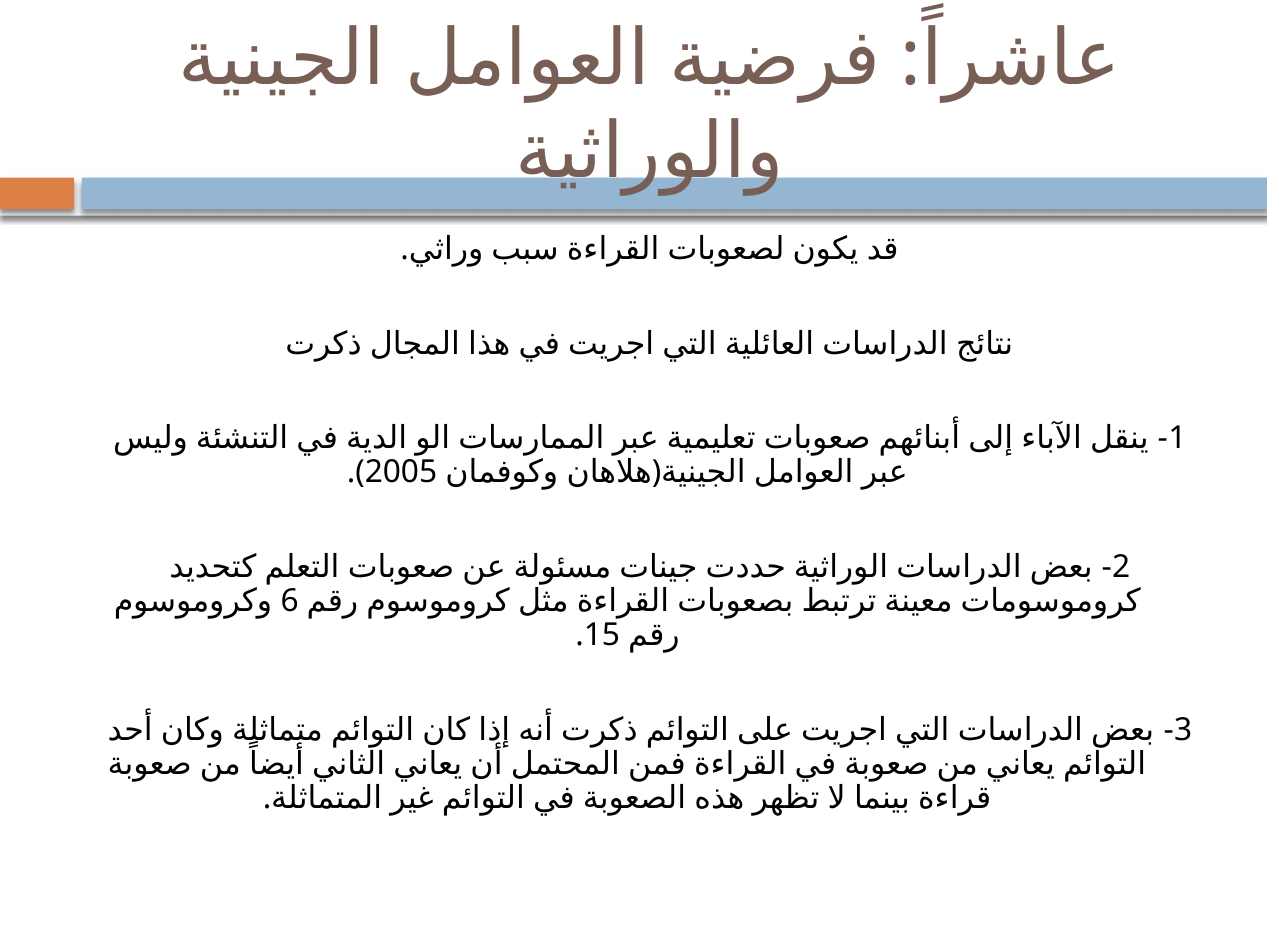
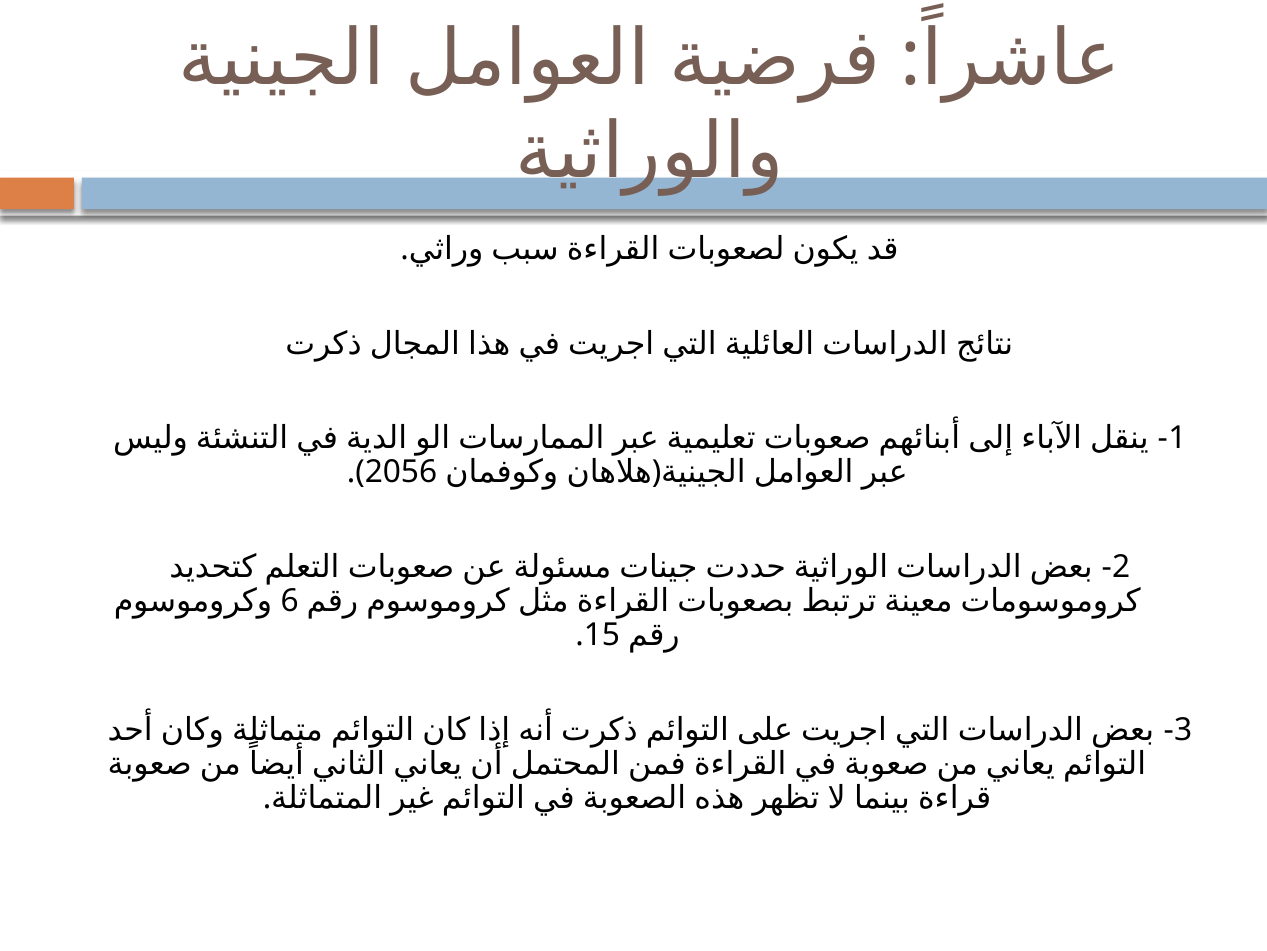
2005: 2005 -> 2056 (401, 472)
